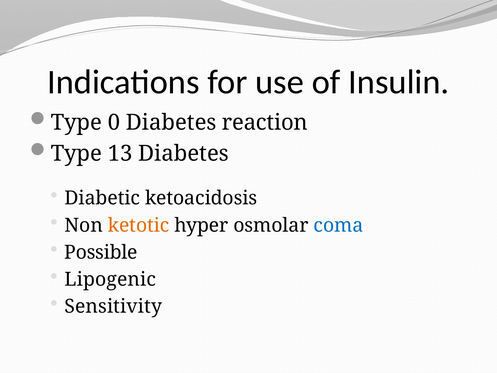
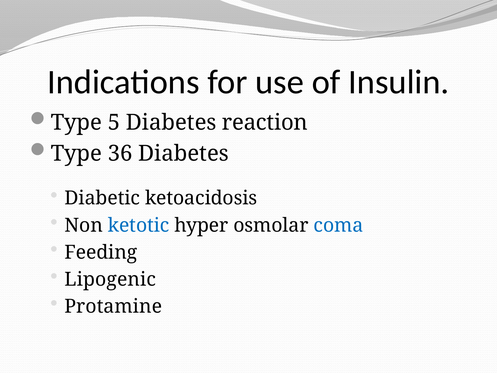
0: 0 -> 5 (114, 122)
13: 13 -> 36 (120, 153)
ketotic colour: orange -> blue (139, 225)
Possible: Possible -> Feeding (101, 252)
Sensitivity: Sensitivity -> Protamine (113, 306)
